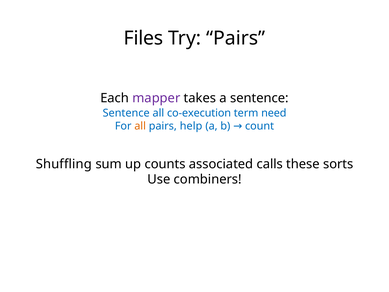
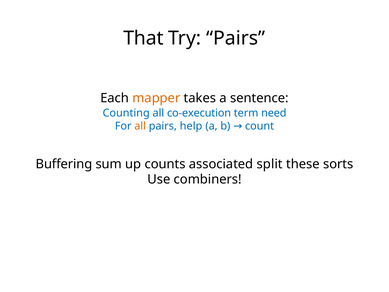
Files: Files -> That (143, 38)
mapper colour: purple -> orange (156, 98)
Sentence: Sentence -> Counting (126, 113)
Shuffling: Shuffling -> Buffering (64, 164)
calls: calls -> split (270, 164)
